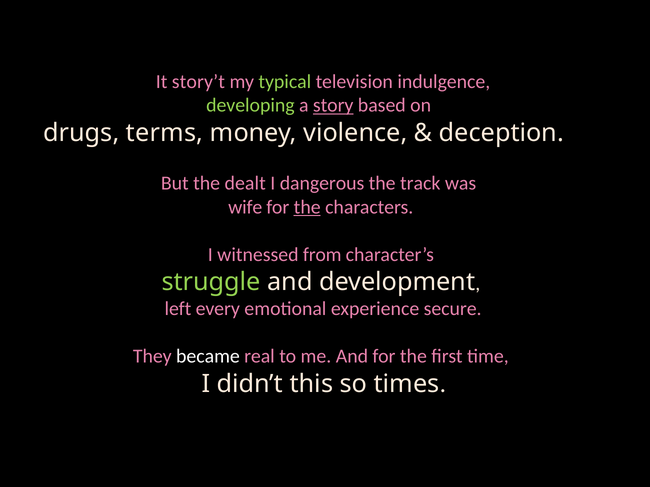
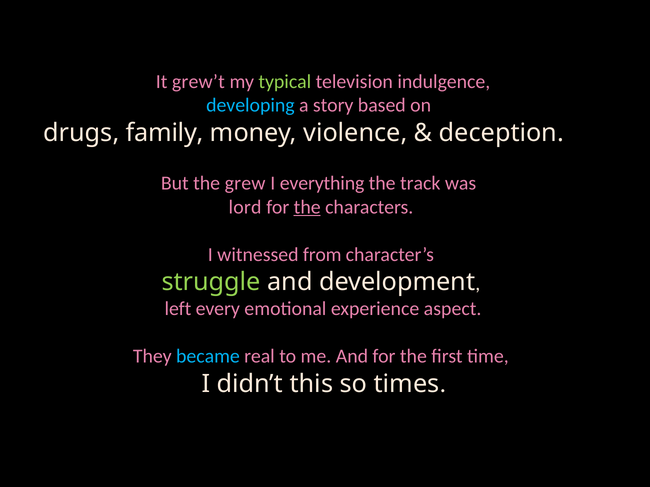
story’t: story’t -> grew’t (198, 82)
developing colour: light green -> light blue (250, 106)
story underline: present -> none (333, 106)
terms: terms -> family (165, 133)
dealt: dealt -> grew (245, 184)
dangerous: dangerous -> everything (322, 184)
wife: wife -> lord (245, 207)
secure: secure -> aspect (453, 309)
became colour: white -> light blue (208, 357)
